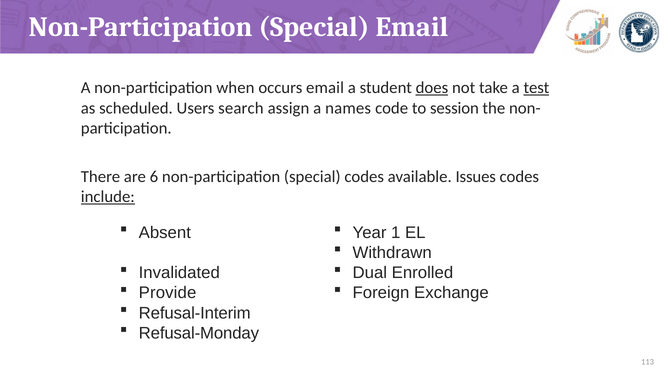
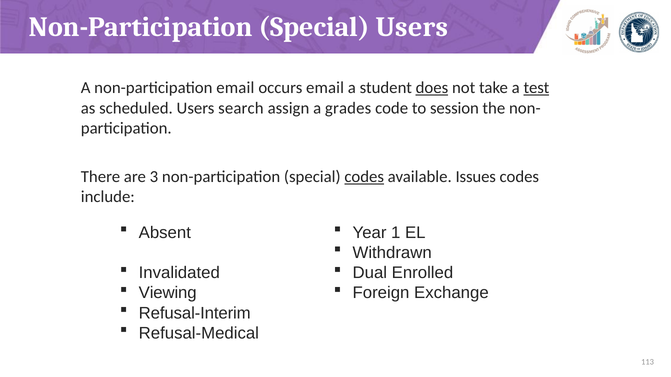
Special Email: Email -> Users (412, 27)
non-participation when: when -> email (235, 88)
names: names -> grades (348, 108)
6: 6 -> 3 (154, 177)
codes underline: none -> present (364, 177)
include underline: present -> none (108, 197)
Provide: Provide -> Viewing (168, 293)
Refusal-Monday: Refusal-Monday -> Refusal-Medical (199, 333)
